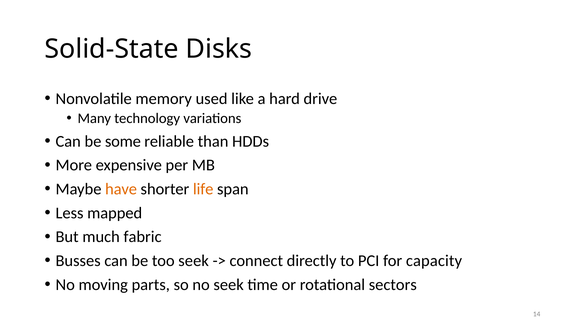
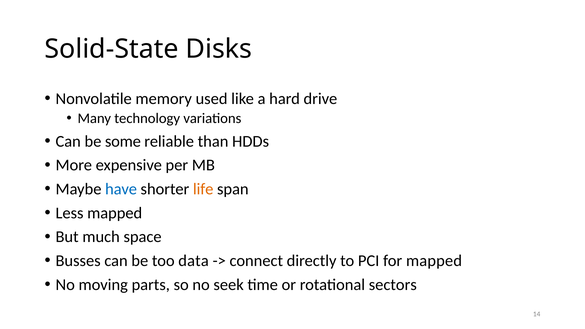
have colour: orange -> blue (121, 189)
fabric: fabric -> space (143, 237)
too seek: seek -> data (194, 261)
for capacity: capacity -> mapped (434, 261)
